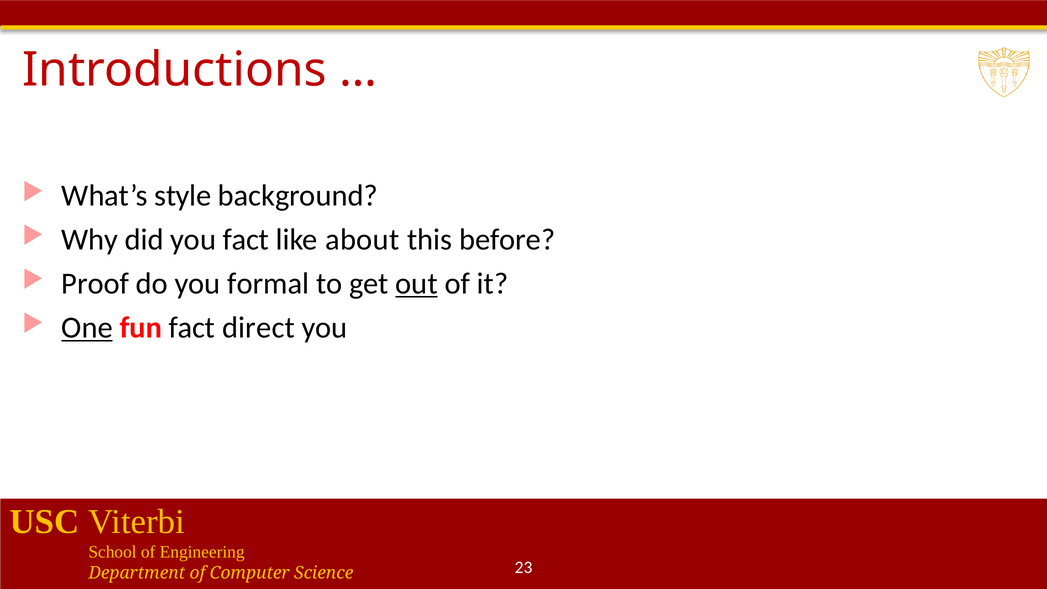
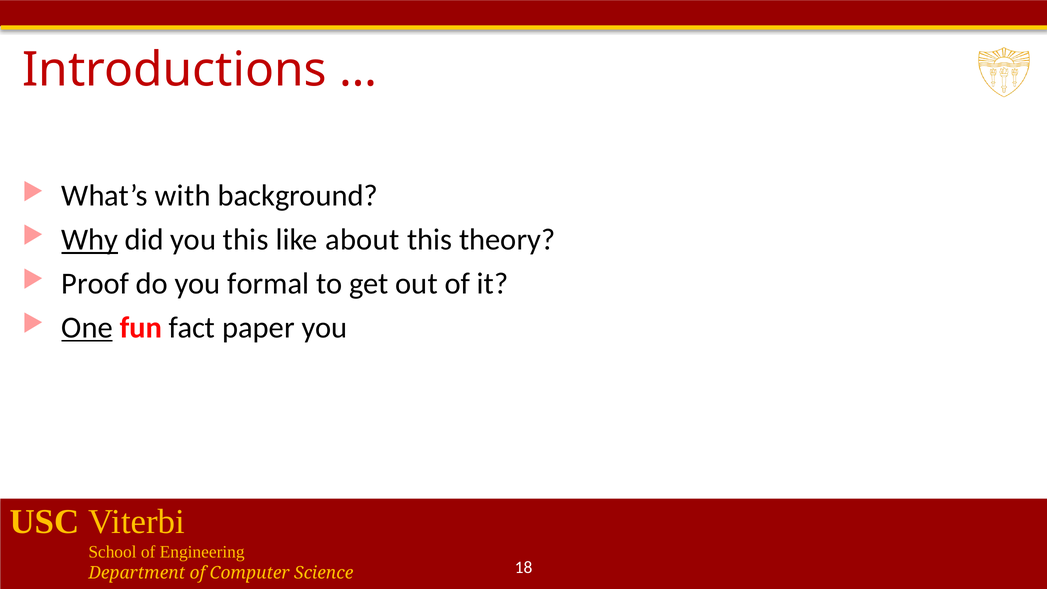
style: style -> with (183, 196)
Why underline: none -> present (90, 240)
you fact: fact -> this (246, 240)
before: before -> theory (507, 240)
out underline: present -> none (417, 284)
direct: direct -> paper (258, 328)
23: 23 -> 18 (524, 567)
